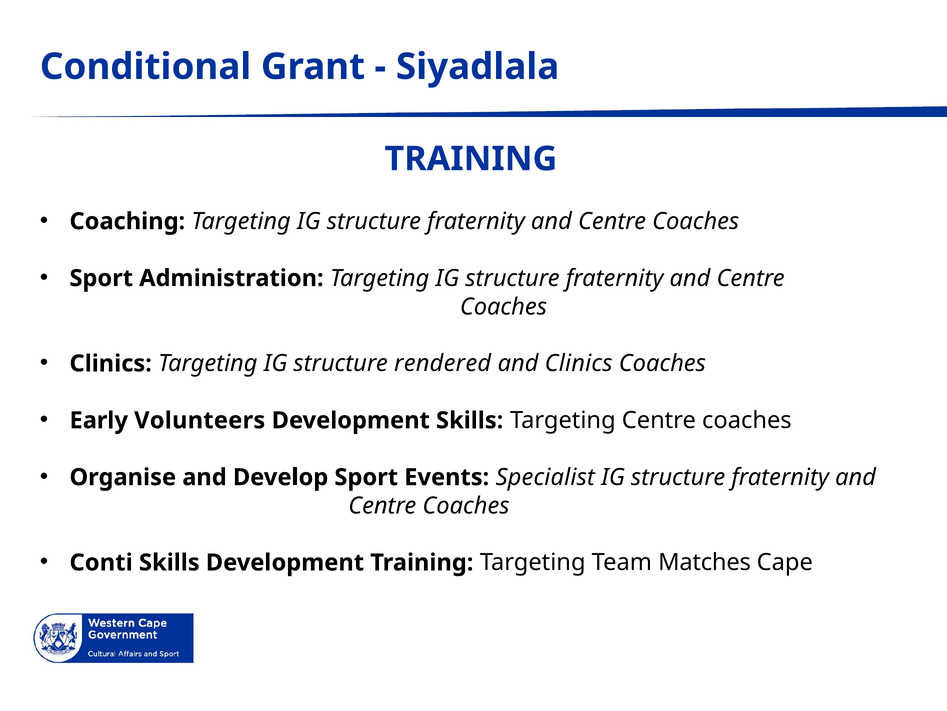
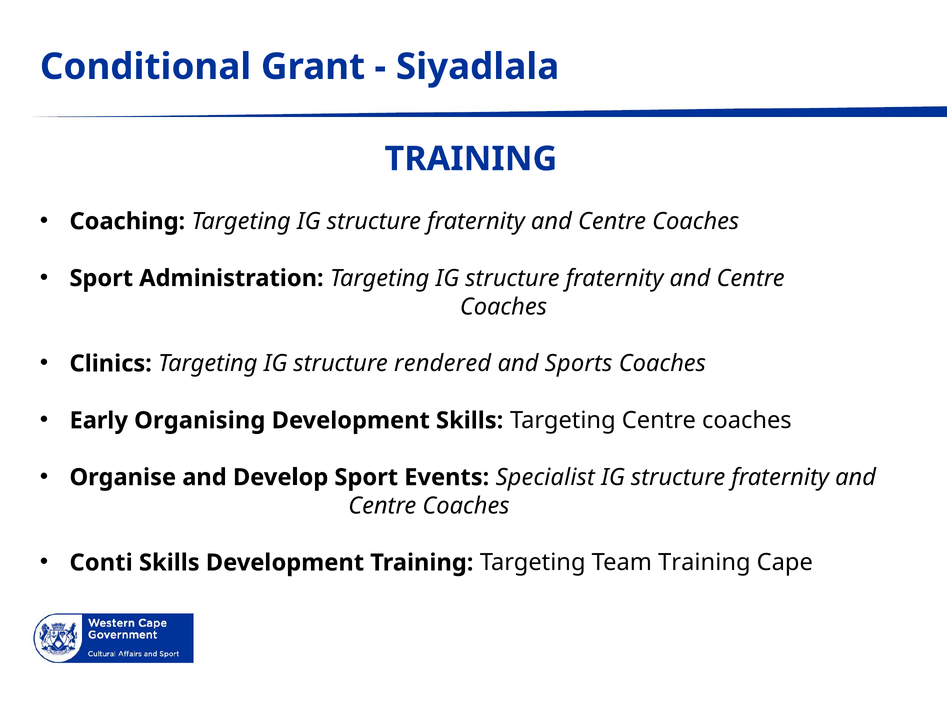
and Clinics: Clinics -> Sports (579, 363)
Volunteers: Volunteers -> Organising (200, 420)
Team Matches: Matches -> Training (704, 562)
